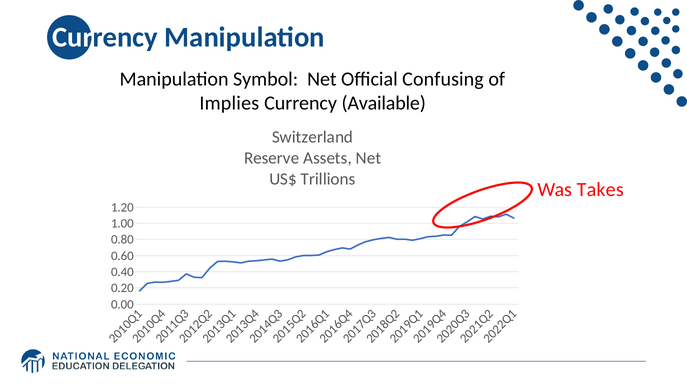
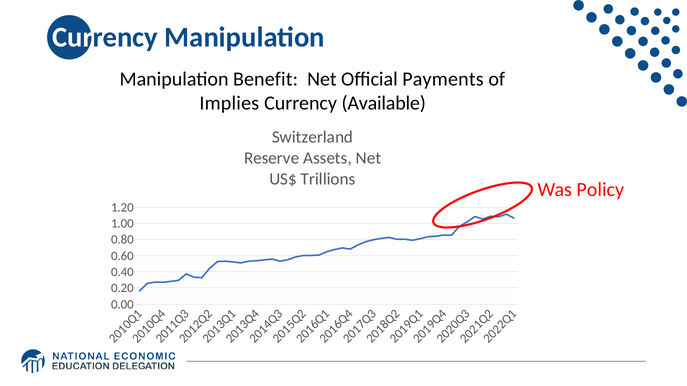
Symbol: Symbol -> Benefit (266, 79)
Confusing: Confusing -> Payments (443, 79)
Takes: Takes -> Policy (600, 190)
